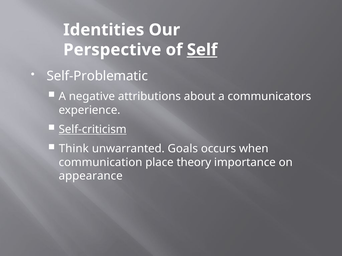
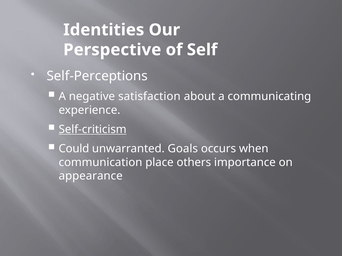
Self underline: present -> none (202, 50)
Self-Problematic: Self-Problematic -> Self-Perceptions (97, 76)
attributions: attributions -> satisfaction (149, 97)
communicators: communicators -> communicating (269, 97)
Think: Think -> Could (74, 149)
theory: theory -> others (194, 163)
